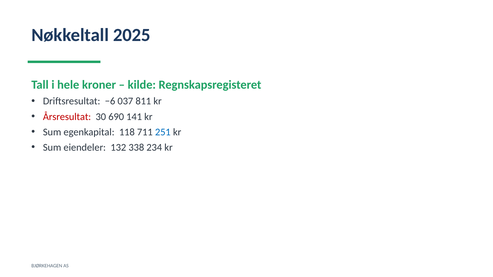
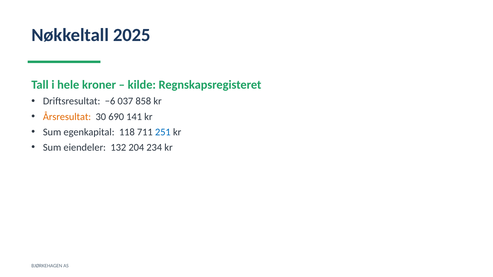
811: 811 -> 858 (143, 101)
Årsresultat colour: red -> orange (67, 117)
338: 338 -> 204 (136, 148)
